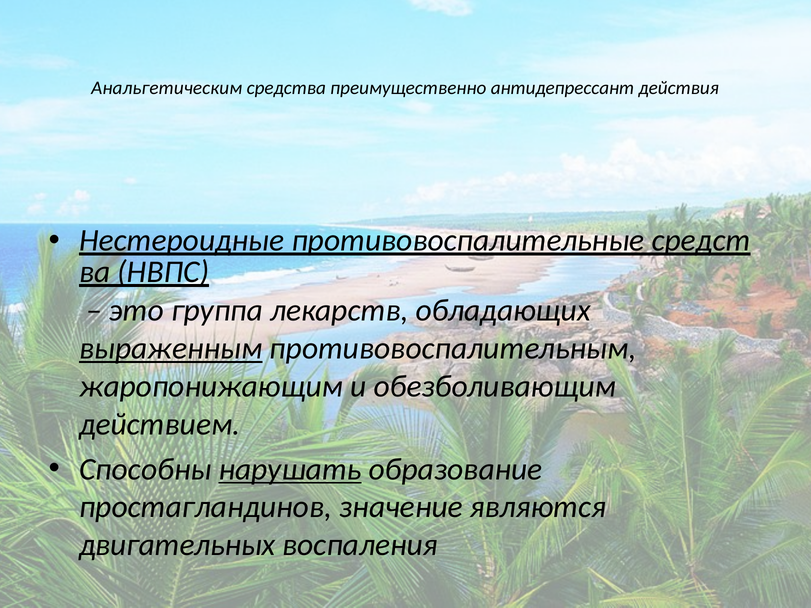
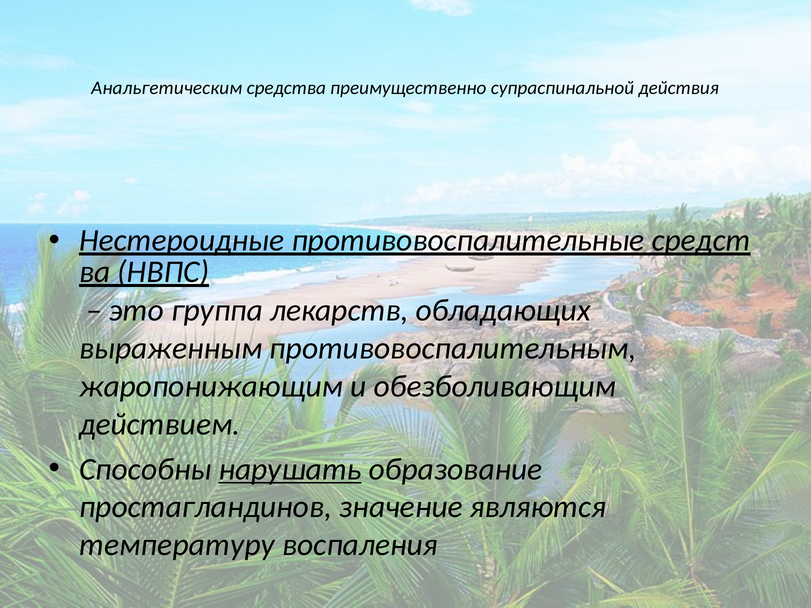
антидепрессант: антидепрессант -> супраспинальной (562, 88)
выраженным underline: present -> none (171, 349)
двигательных: двигательных -> температуру (177, 545)
